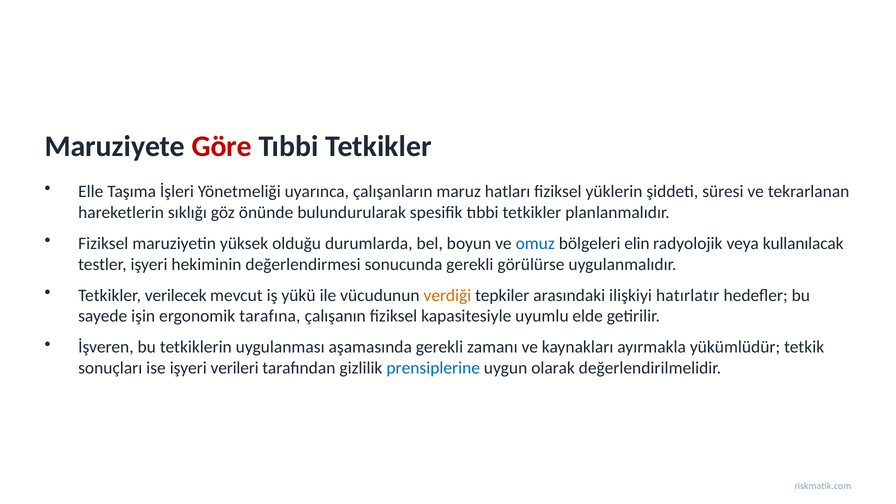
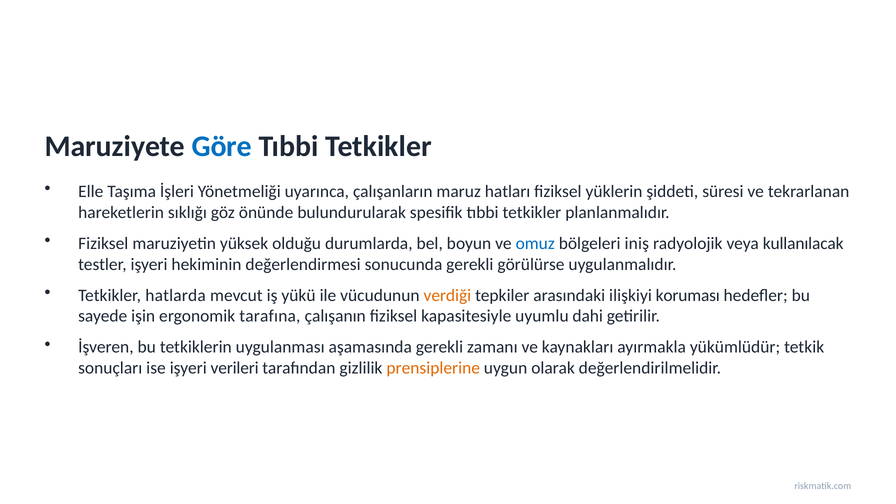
Göre colour: red -> blue (222, 147)
elin: elin -> iniş (637, 243)
verilecek: verilecek -> hatlarda (176, 295)
hatırlatır: hatırlatır -> koruması (688, 295)
elde: elde -> dahi (588, 316)
prensiplerine colour: blue -> orange (433, 368)
